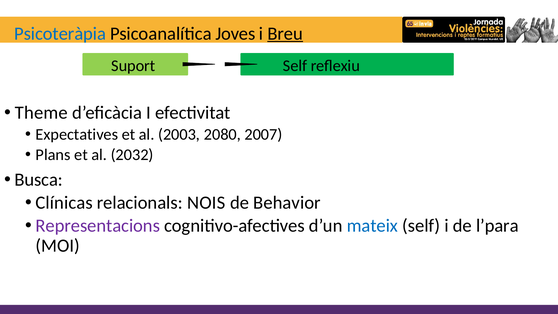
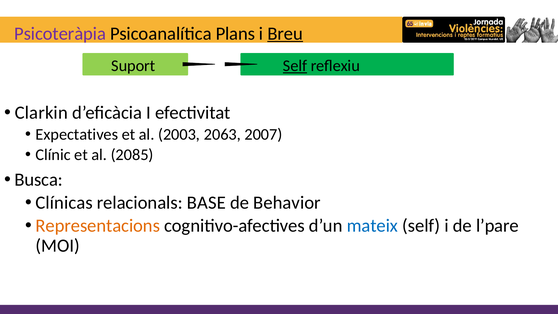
Psicoteràpia colour: blue -> purple (60, 34)
Joves: Joves -> Plans (235, 34)
Self underline: none -> present (295, 66)
Theme: Theme -> Clarkin (41, 113)
2080: 2080 -> 2063 (222, 134)
Plans: Plans -> Clínic (53, 155)
2032: 2032 -> 2085 (132, 155)
NOIS: NOIS -> BASE (206, 202)
Representacions colour: purple -> orange (98, 225)
l’para: l’para -> l’pare (497, 225)
